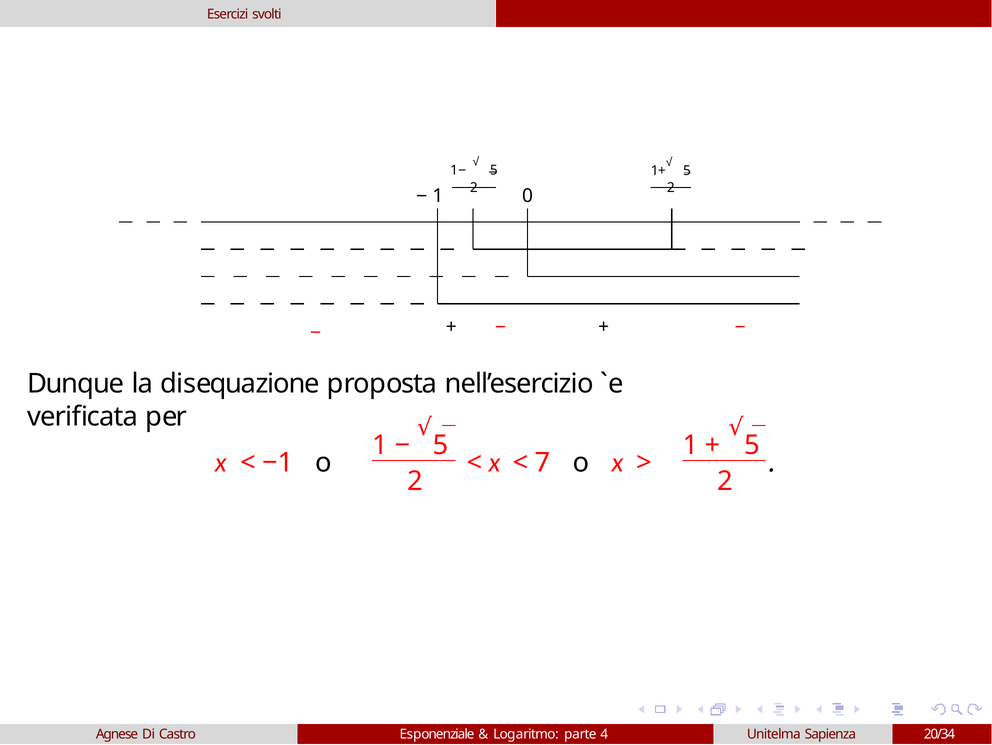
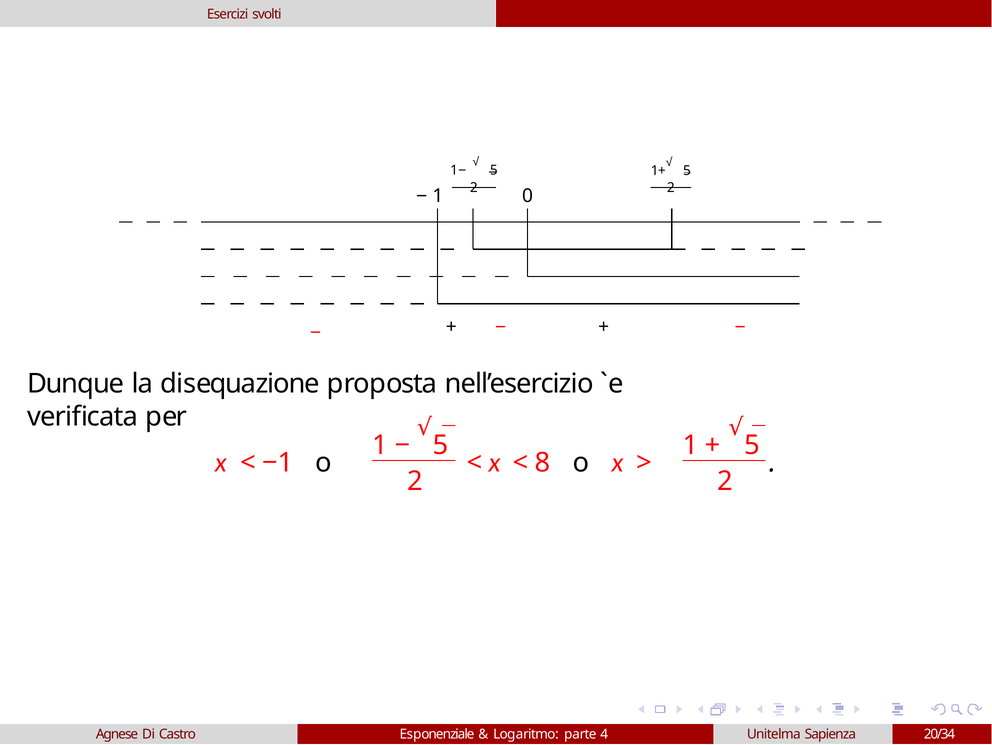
7: 7 -> 8 (543, 462)
